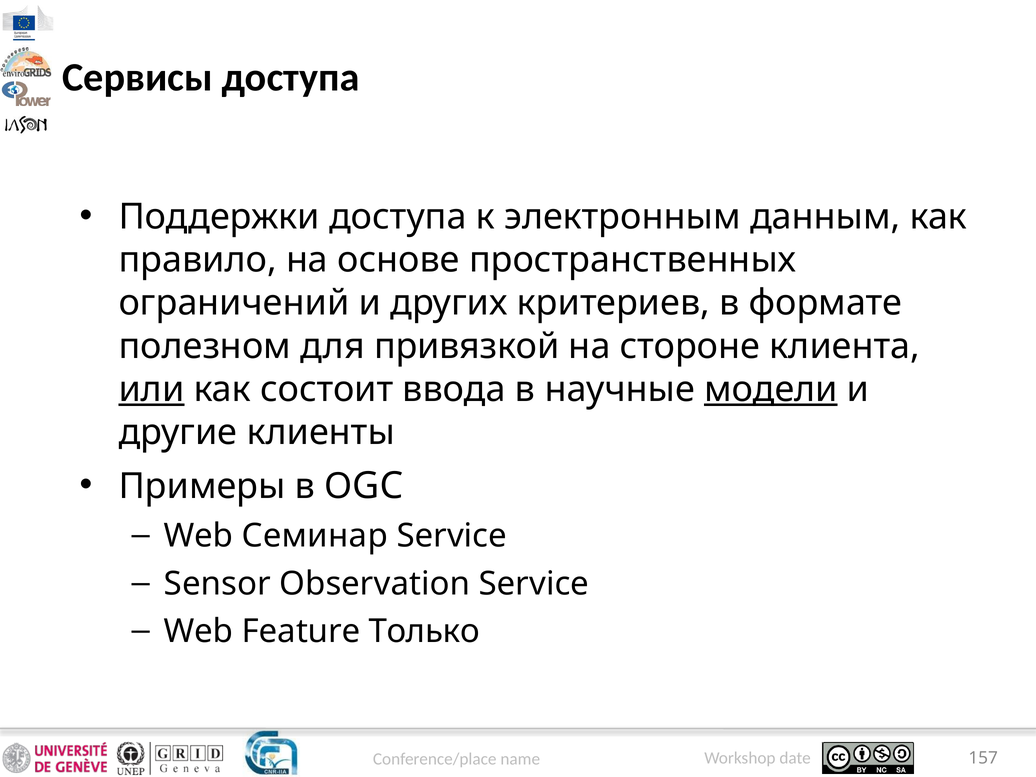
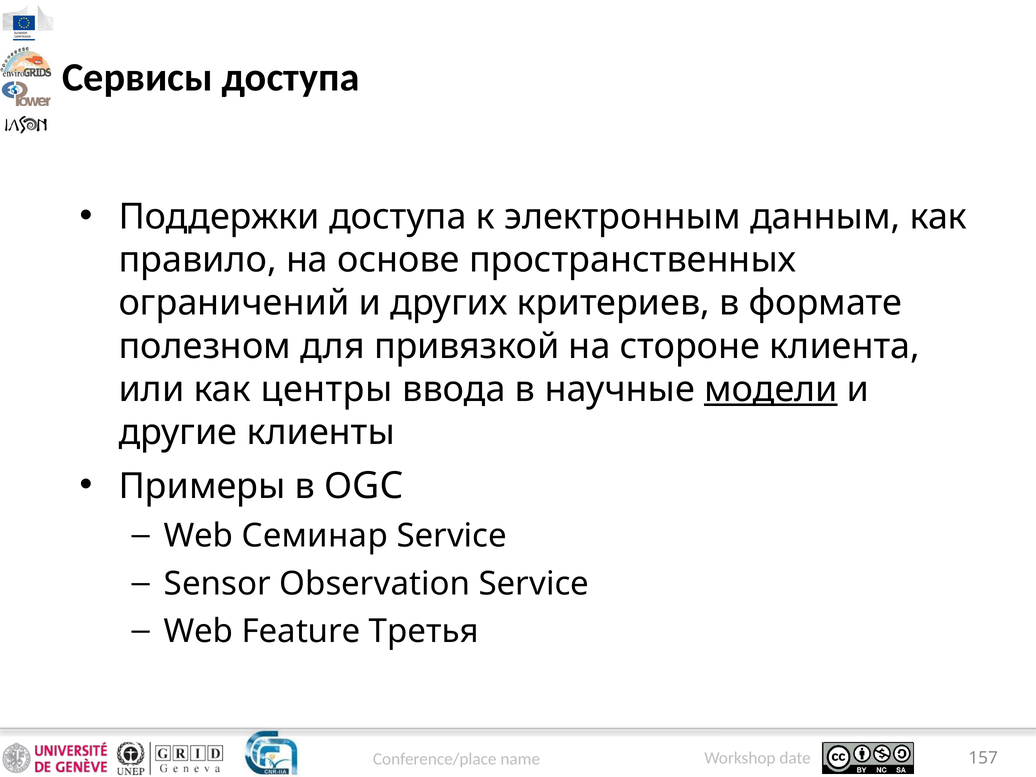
или underline: present -> none (152, 389)
состоит: состоит -> центры (327, 389)
Только: Только -> Третья (424, 631)
